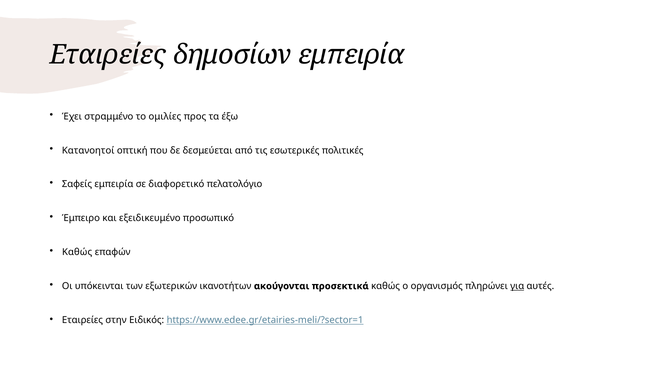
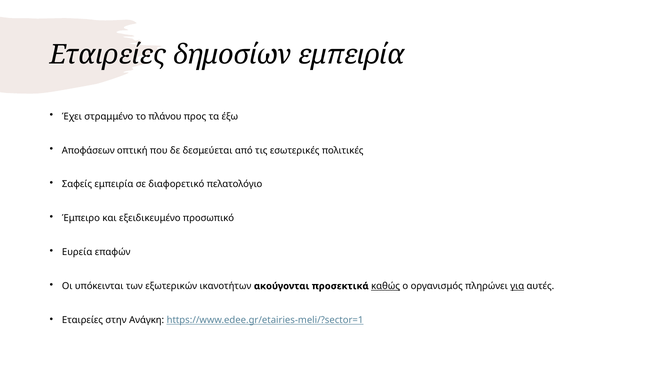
ομιλίες: ομιλίες -> πλάνου (165, 116)
Κατανοητοί: Κατανοητοί -> Αποφάσεων (88, 150)
Καθώς: Καθώς -> Ευρεία (77, 252)
καθώς underline: none -> present (386, 286)
Ειδικός: Ειδικός -> Ανάγκη (147, 320)
